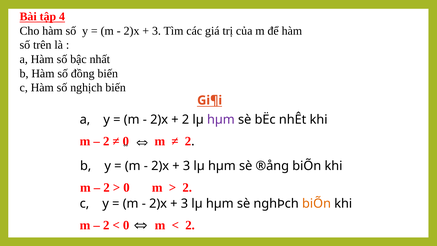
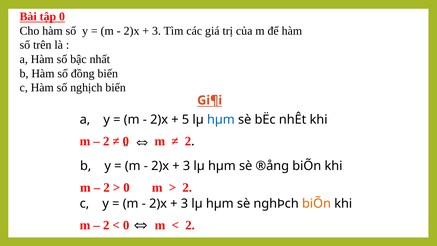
tập 4: 4 -> 0 (62, 17)
2: 2 -> 5 (186, 119)
hµm colour: purple -> blue (221, 119)
